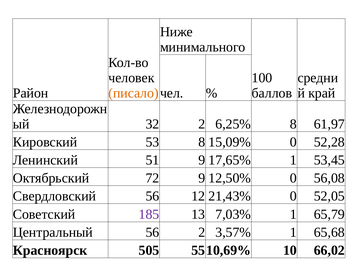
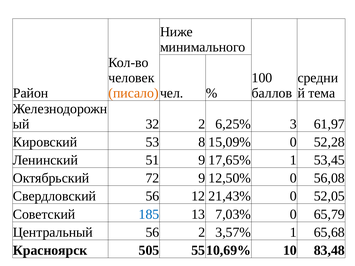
край: край -> тема (322, 93)
8: 8 -> 3 (293, 124)
185 colour: purple -> blue (149, 214)
7,03% 1: 1 -> 0 (293, 214)
66,02: 66,02 -> 83,48 (329, 251)
